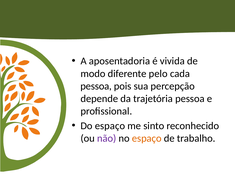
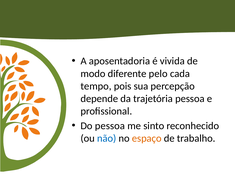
pessoa: pessoa -> tempo (96, 86)
Do espaço: espaço -> pessoa (110, 126)
não colour: purple -> blue (107, 138)
